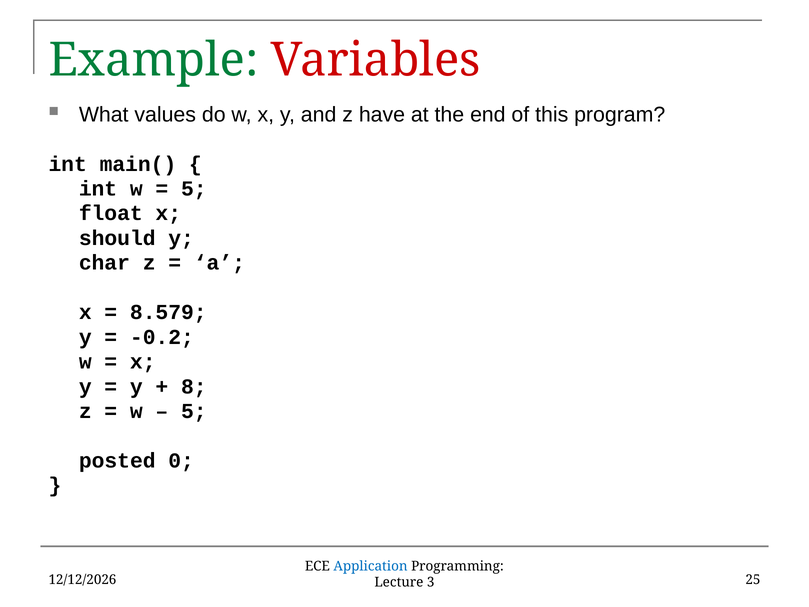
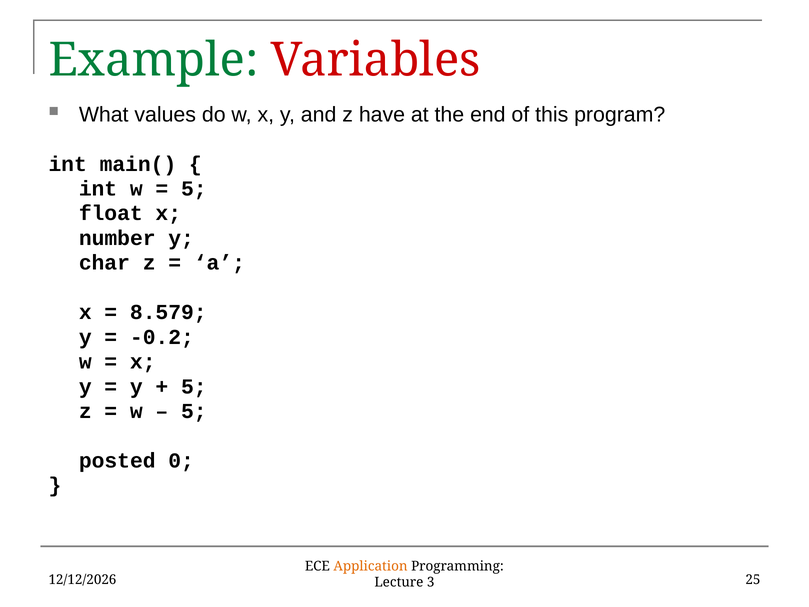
should: should -> number (117, 238)
8: 8 -> 5 (194, 386)
Application colour: blue -> orange (371, 566)
